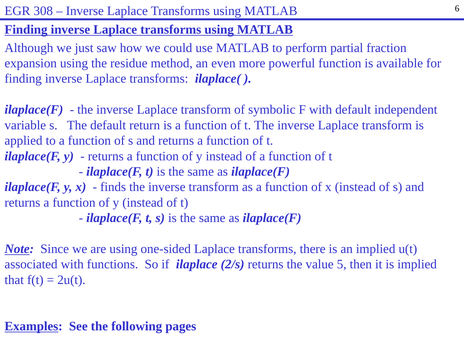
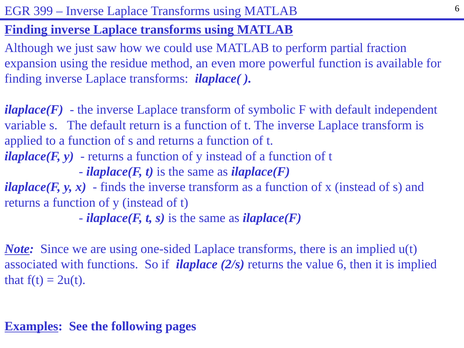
308: 308 -> 399 (43, 11)
value 5: 5 -> 6 (342, 264)
